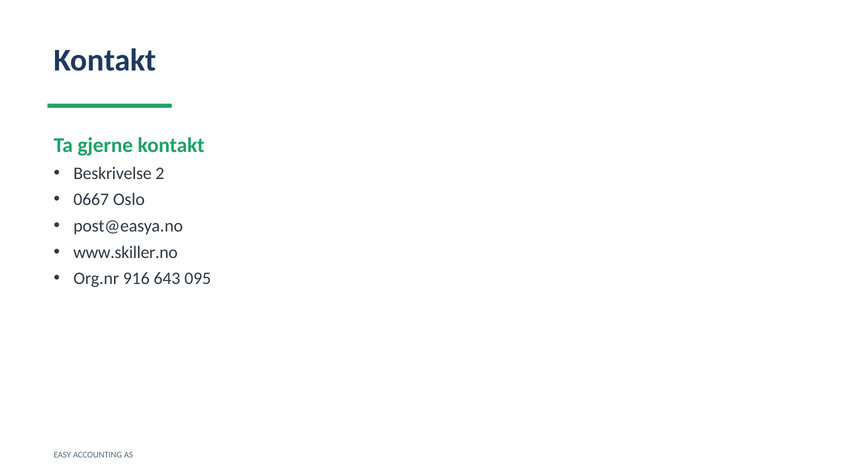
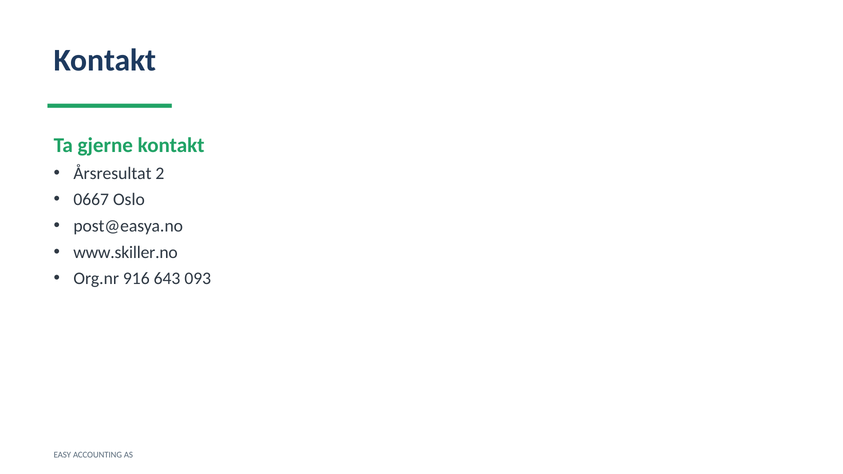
Beskrivelse: Beskrivelse -> Årsresultat (112, 173)
095: 095 -> 093 (198, 279)
